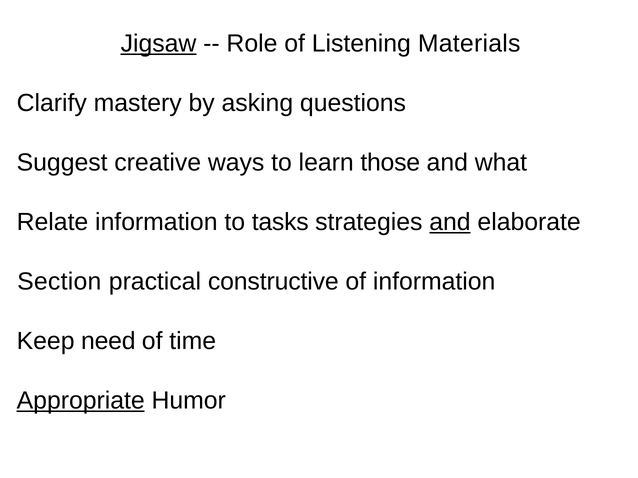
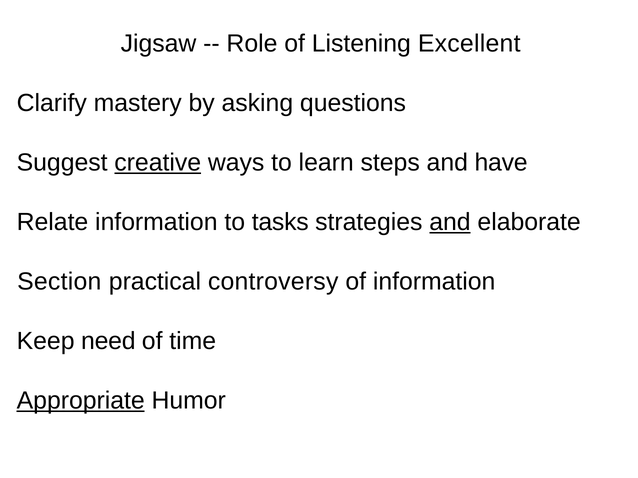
Jigsaw underline: present -> none (159, 44)
Materials: Materials -> Excellent (469, 44)
creative underline: none -> present (158, 163)
those: those -> steps (390, 163)
what: what -> have (501, 163)
constructive: constructive -> controversy (273, 282)
